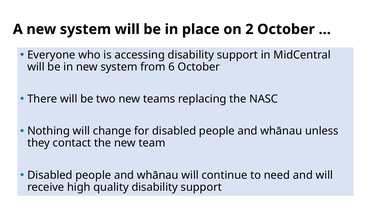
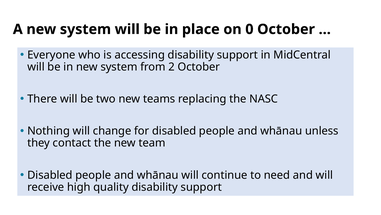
2: 2 -> 0 (249, 29)
6: 6 -> 2 (172, 67)
